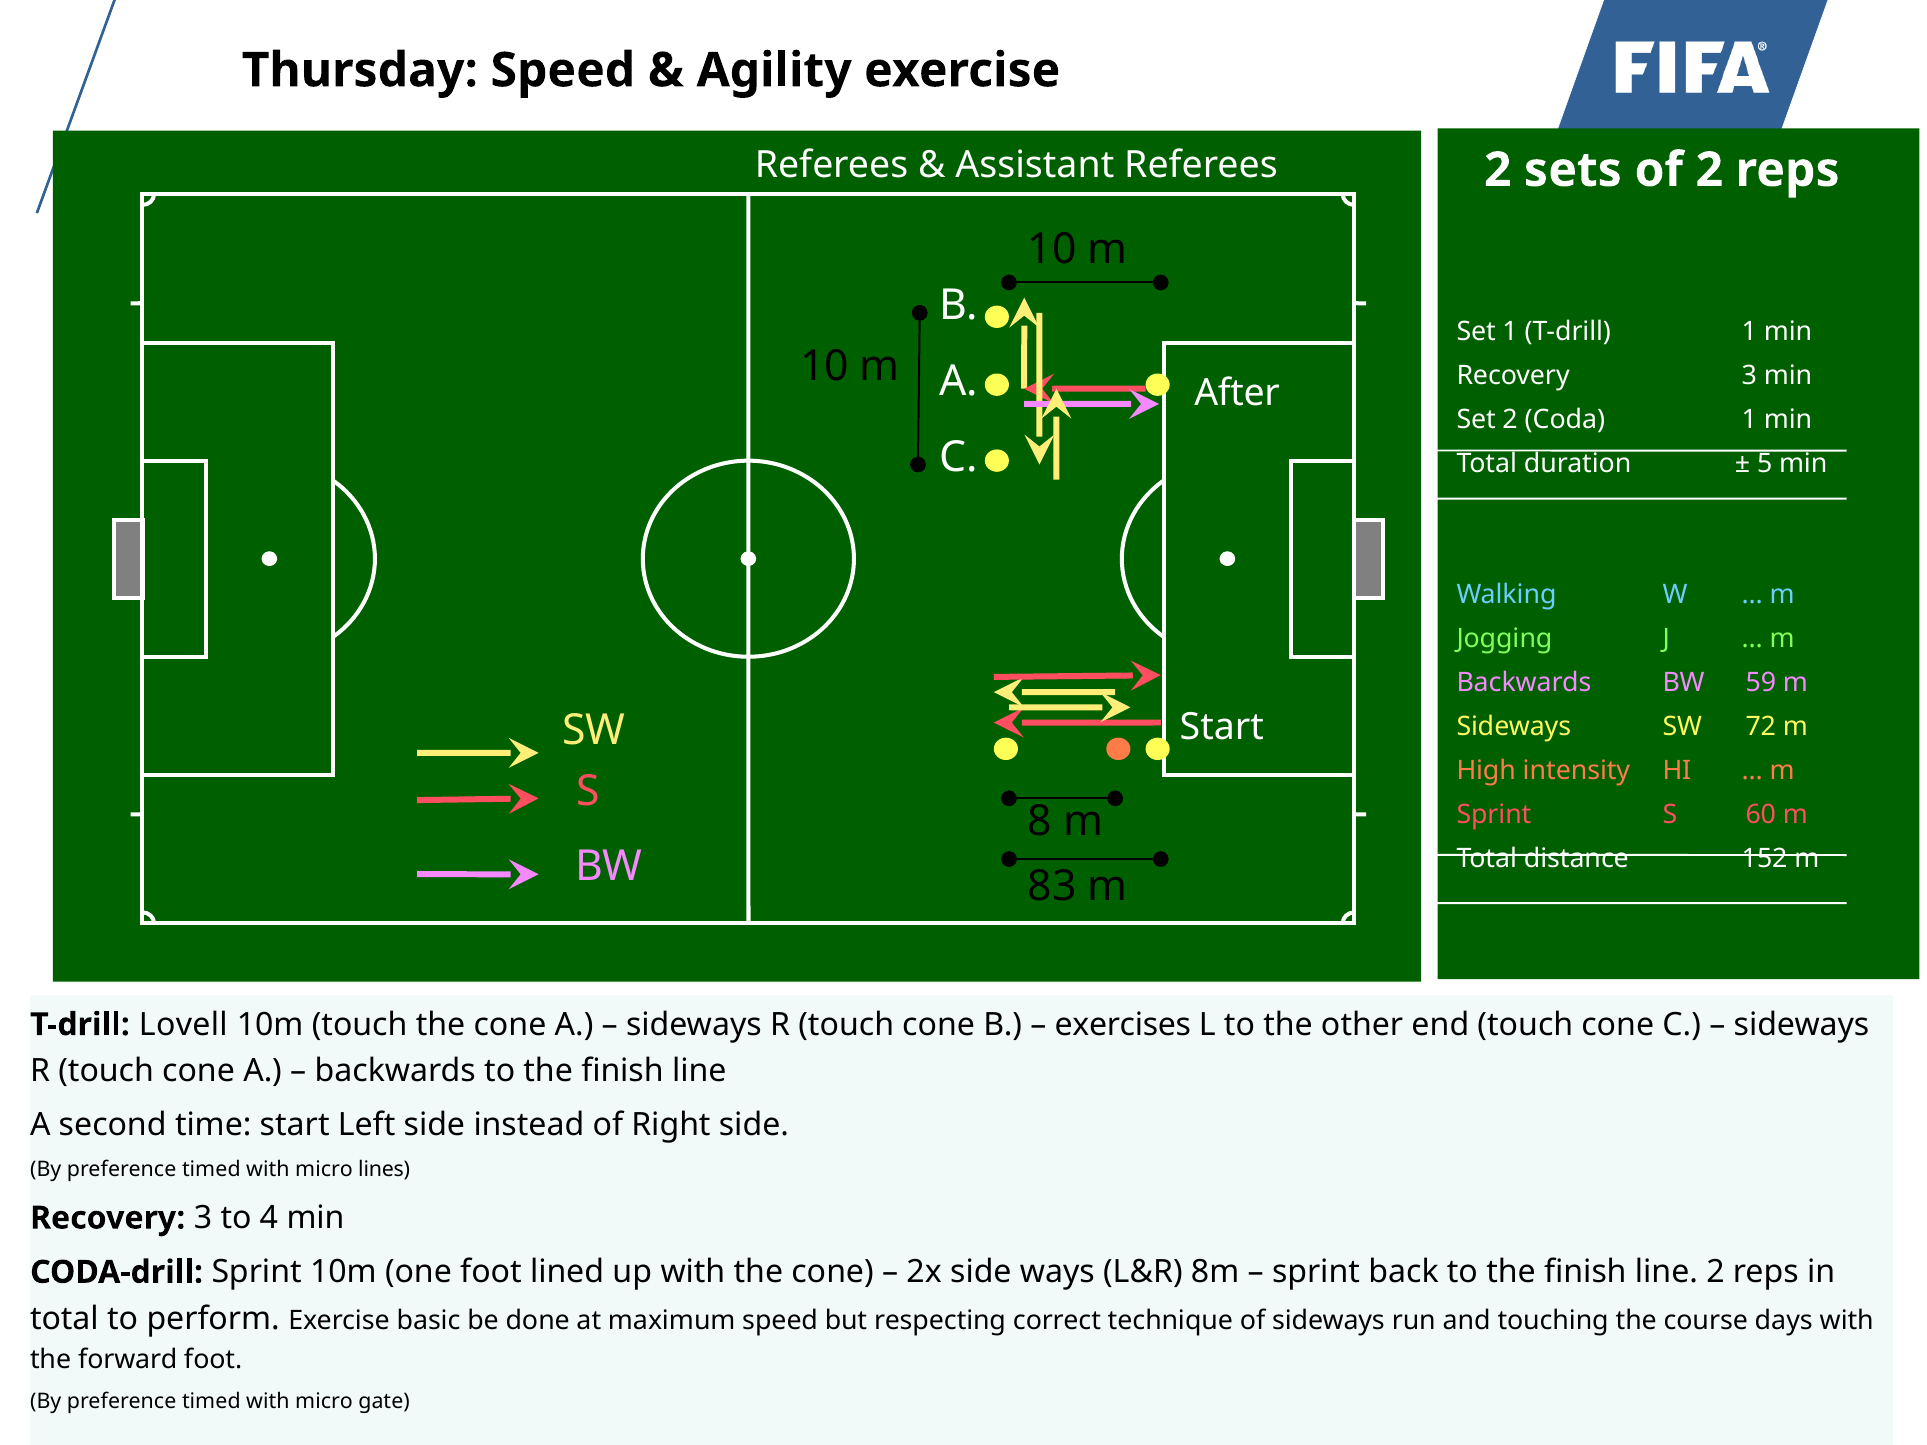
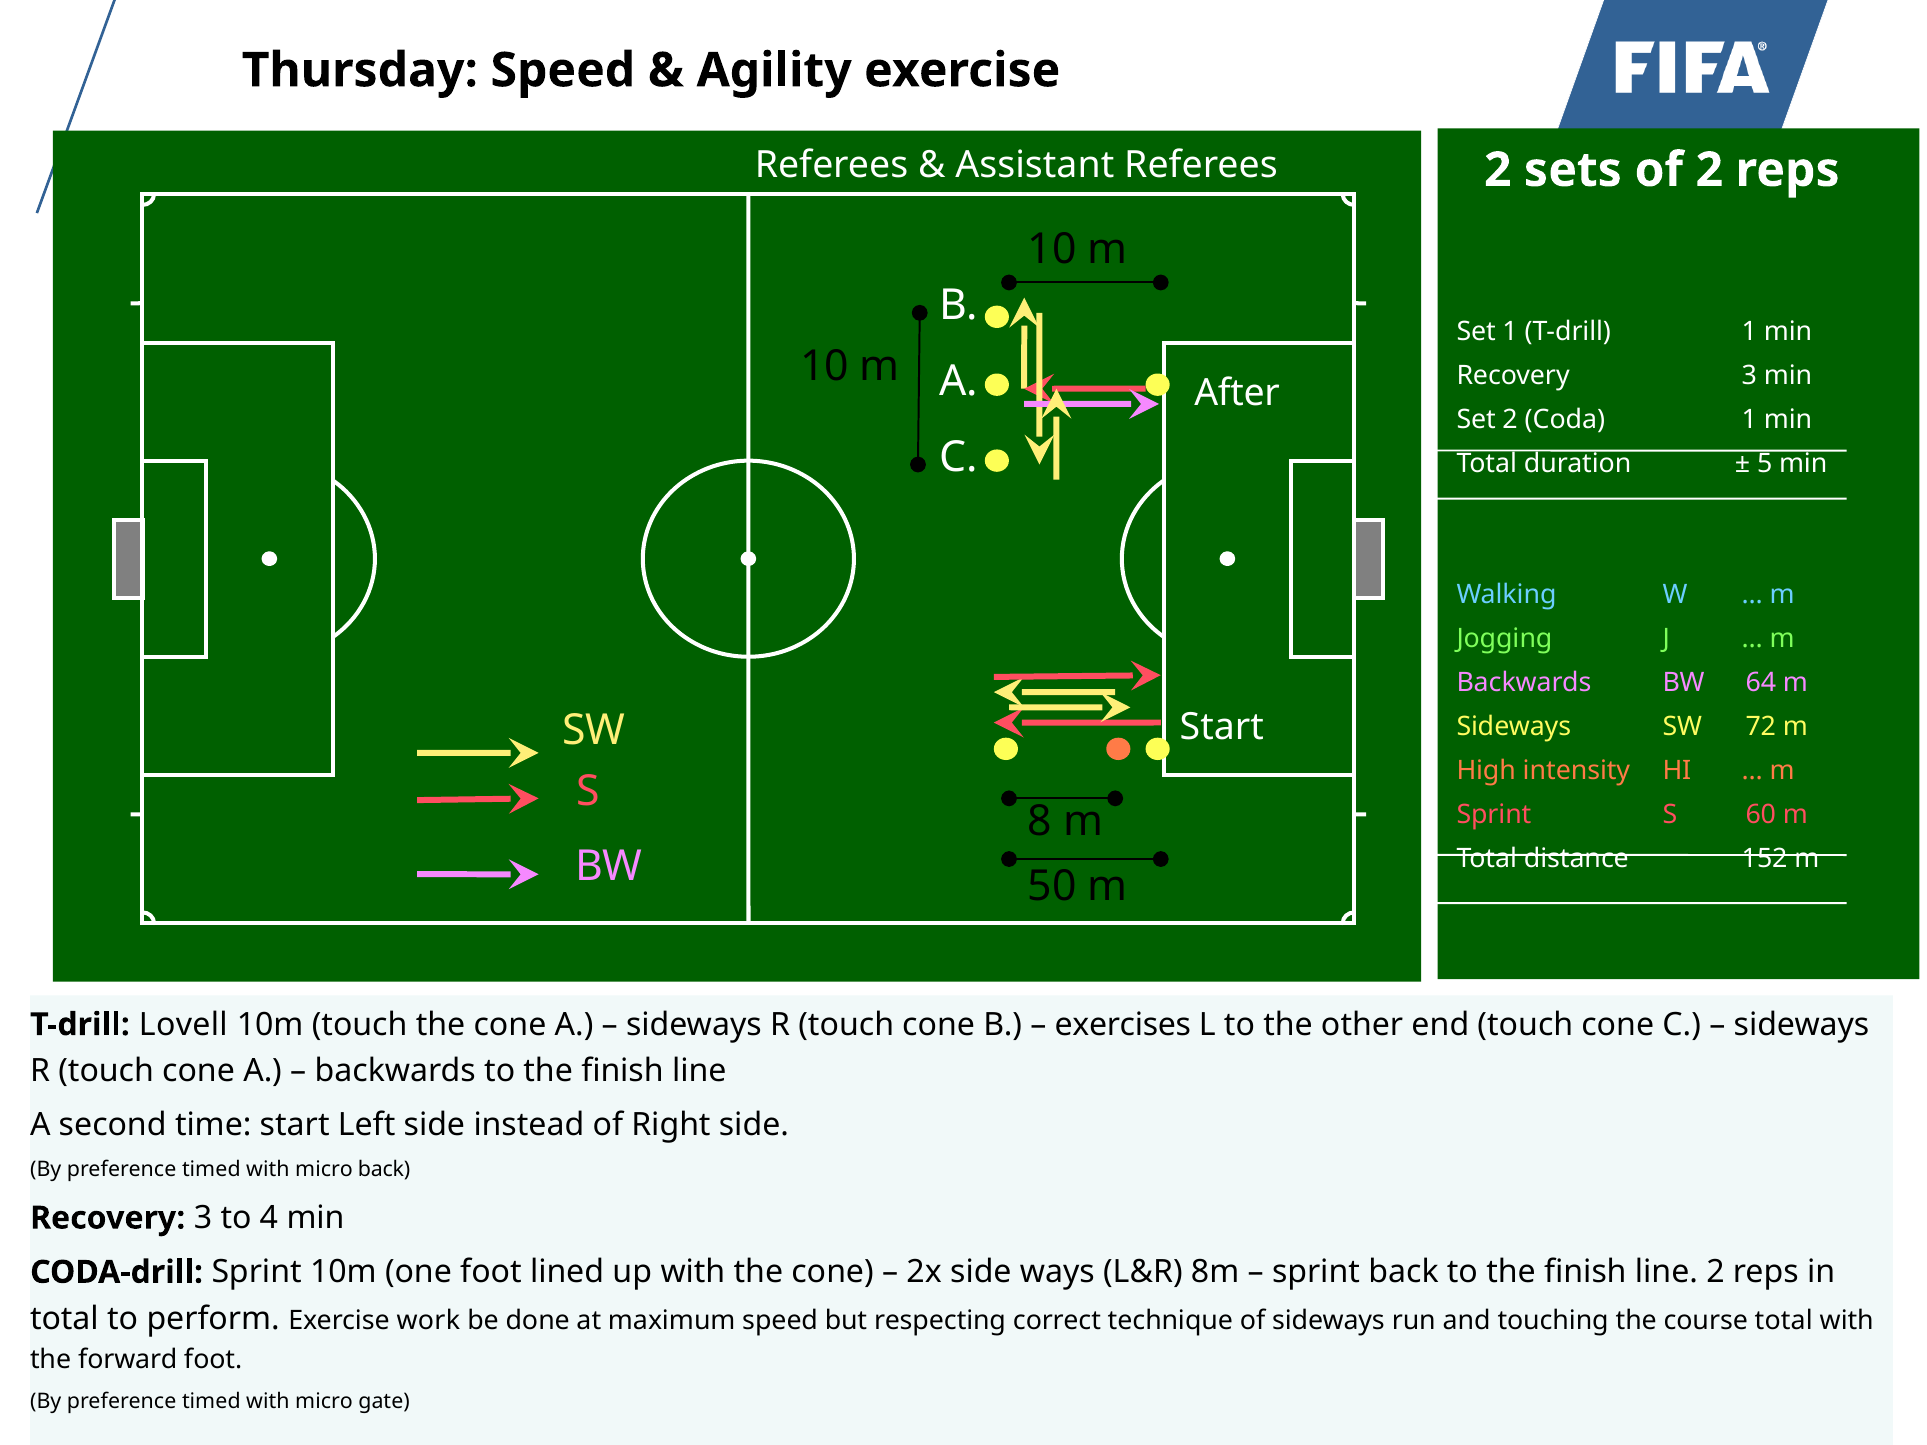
59: 59 -> 64 (1761, 683)
83: 83 -> 50 (1052, 887)
micro lines: lines -> back (384, 1170)
basic: basic -> work (428, 1320)
course days: days -> total (1784, 1320)
